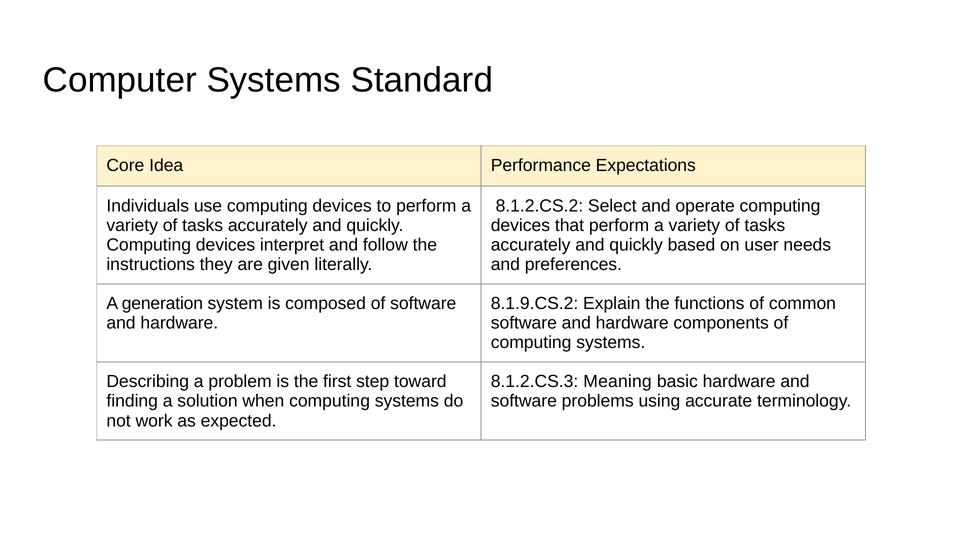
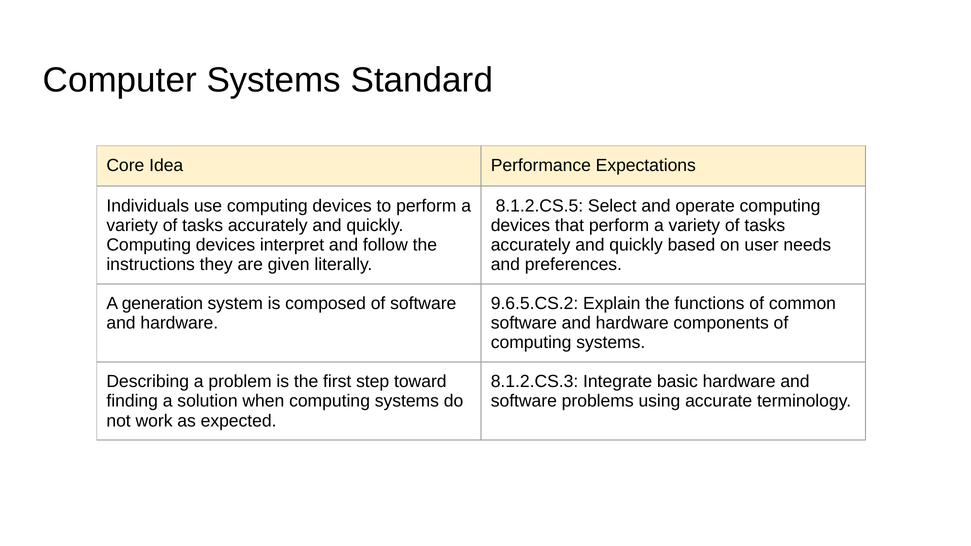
8.1.2.CS.2: 8.1.2.CS.2 -> 8.1.2.CS.5 (539, 206)
8.1.9.CS.2: 8.1.9.CS.2 -> 9.6.5.CS.2 (535, 304)
Meaning: Meaning -> Integrate (618, 382)
